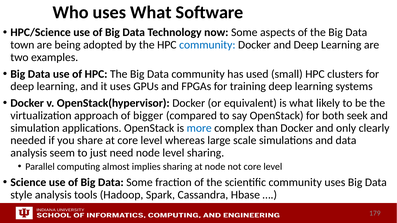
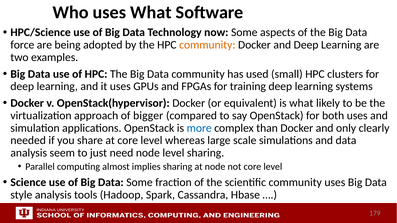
town: town -> force (22, 45)
community colour: blue -> orange (207, 45)
both seek: seek -> uses (357, 116)
